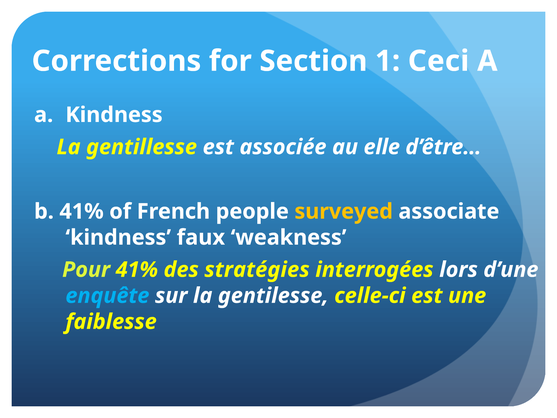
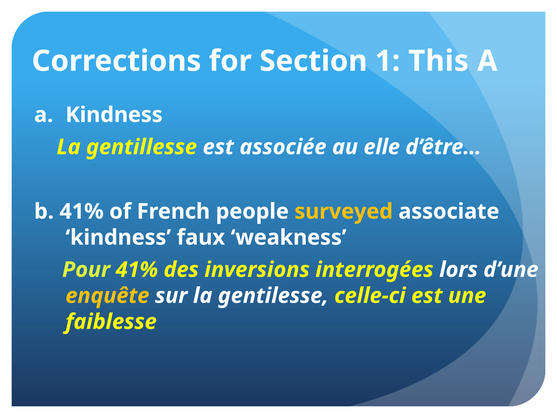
Ceci: Ceci -> This (439, 61)
stratégies: stratégies -> inversions (257, 270)
enquête colour: light blue -> yellow (107, 296)
